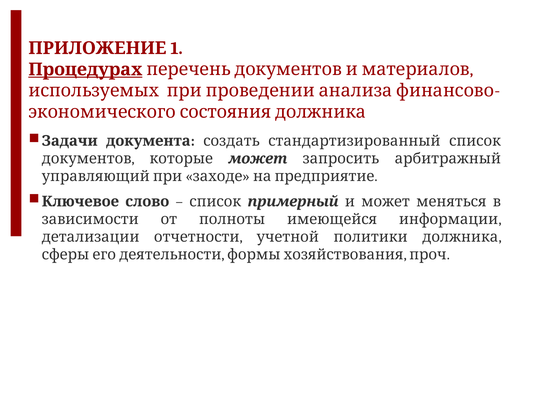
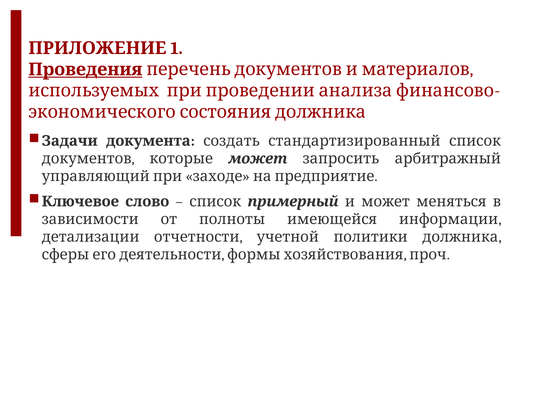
Процедурах: Процедурах -> Проведения (85, 70)
